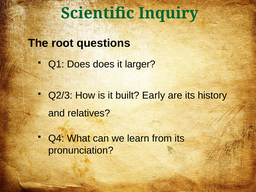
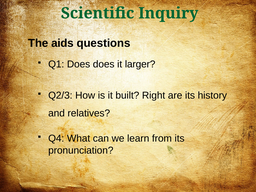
root: root -> aids (63, 43)
Early: Early -> Right (154, 95)
